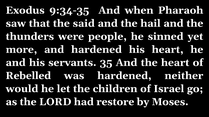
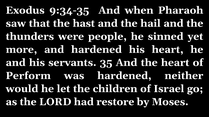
said: said -> hast (84, 23)
Rebelled: Rebelled -> Perform (28, 76)
